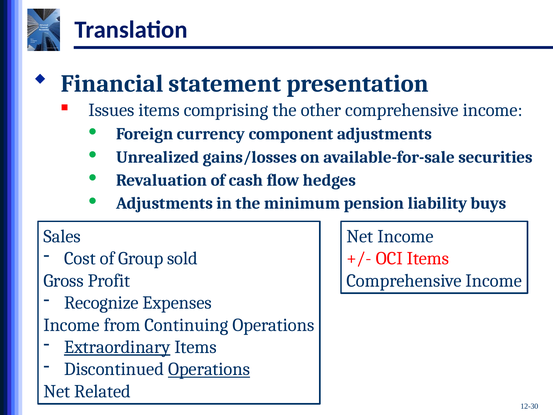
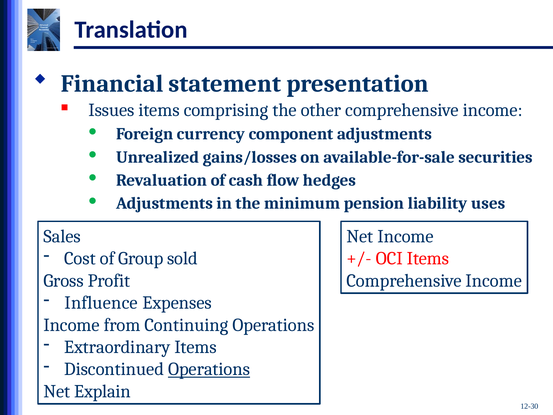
buys: buys -> uses (488, 203)
Recognize: Recognize -> Influence (101, 303)
Extraordinary underline: present -> none (117, 347)
Related: Related -> Explain (103, 391)
